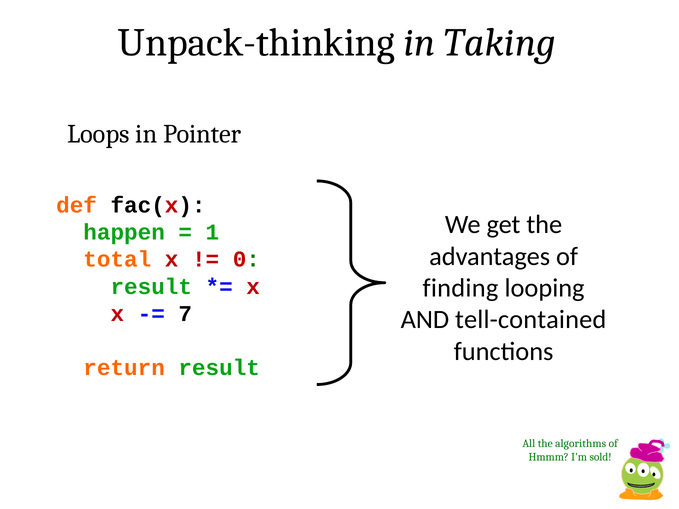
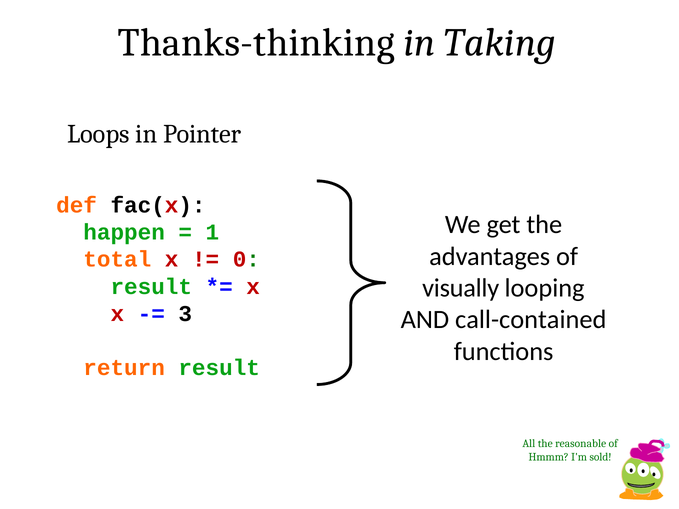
Unpack-thinking: Unpack-thinking -> Thanks-thinking (256, 43)
finding: finding -> visually (461, 288)
7: 7 -> 3 (185, 314)
tell-contained: tell-contained -> call-contained (531, 320)
algorithms: algorithms -> reasonable (581, 444)
